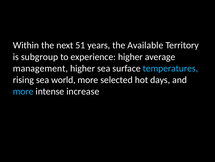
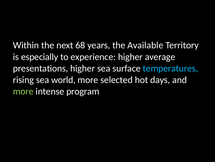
51: 51 -> 68 (80, 45)
subgroup: subgroup -> especially (40, 57)
management: management -> presentations (41, 68)
more colour: light blue -> light green (23, 91)
increase: increase -> program (83, 91)
